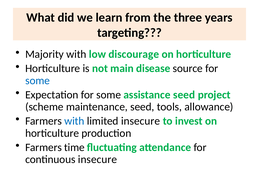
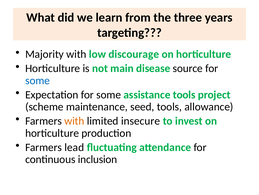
assistance seed: seed -> tools (184, 94)
with colour: blue -> orange (74, 121)
time: time -> lead (74, 147)
continuous insecure: insecure -> inclusion (98, 159)
